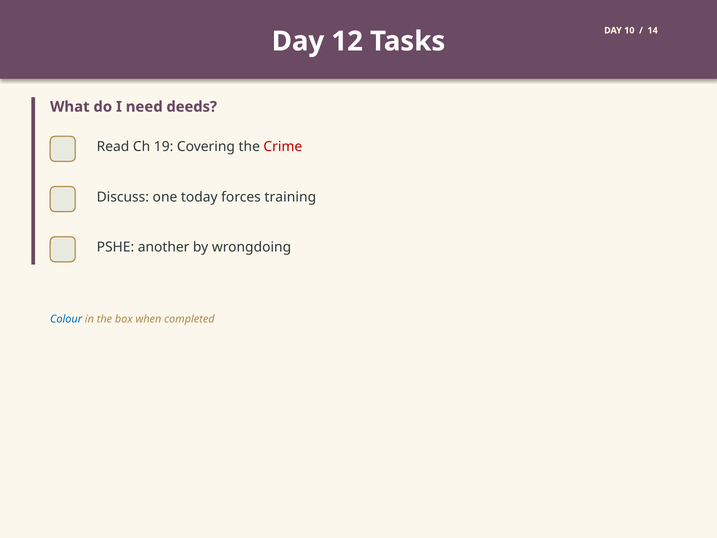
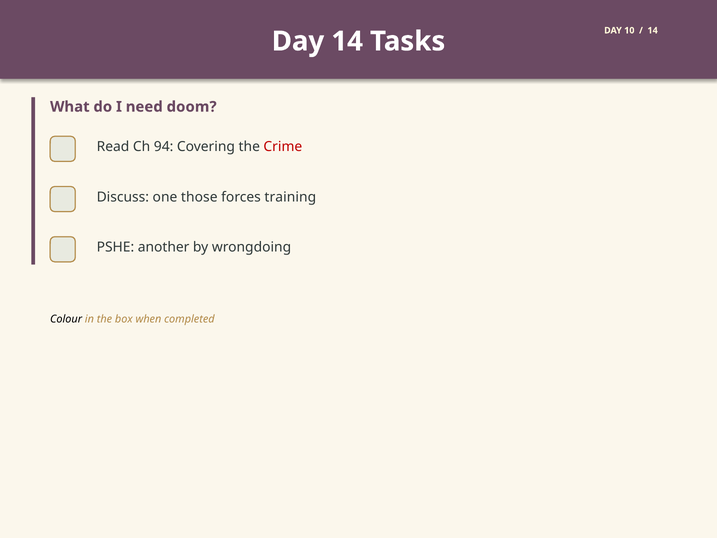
Day 12: 12 -> 14 (347, 41)
deeds: deeds -> doom (192, 107)
19: 19 -> 94 (164, 147)
today: today -> those (199, 197)
Colour colour: blue -> black (66, 319)
